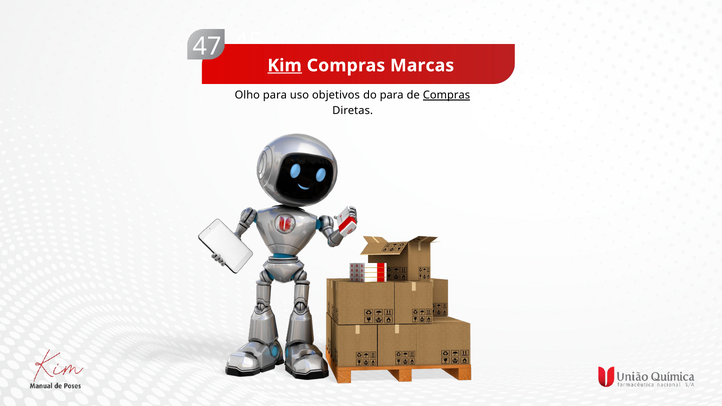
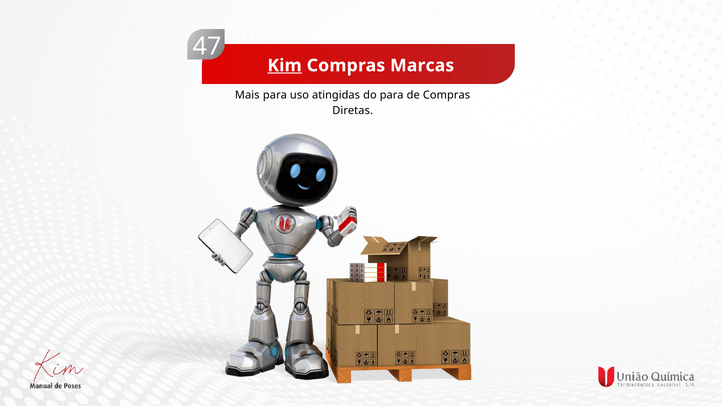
Olho: Olho -> Mais (247, 95)
objetivos: objetivos -> atingidas (336, 95)
Compras underline: present -> none (446, 95)
